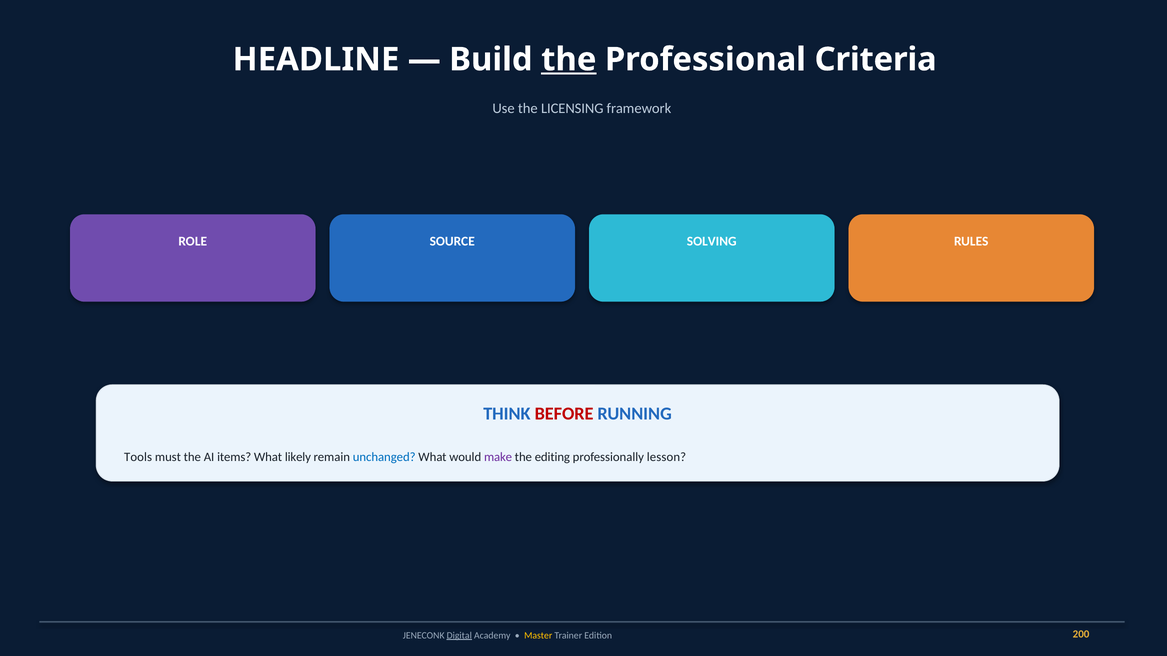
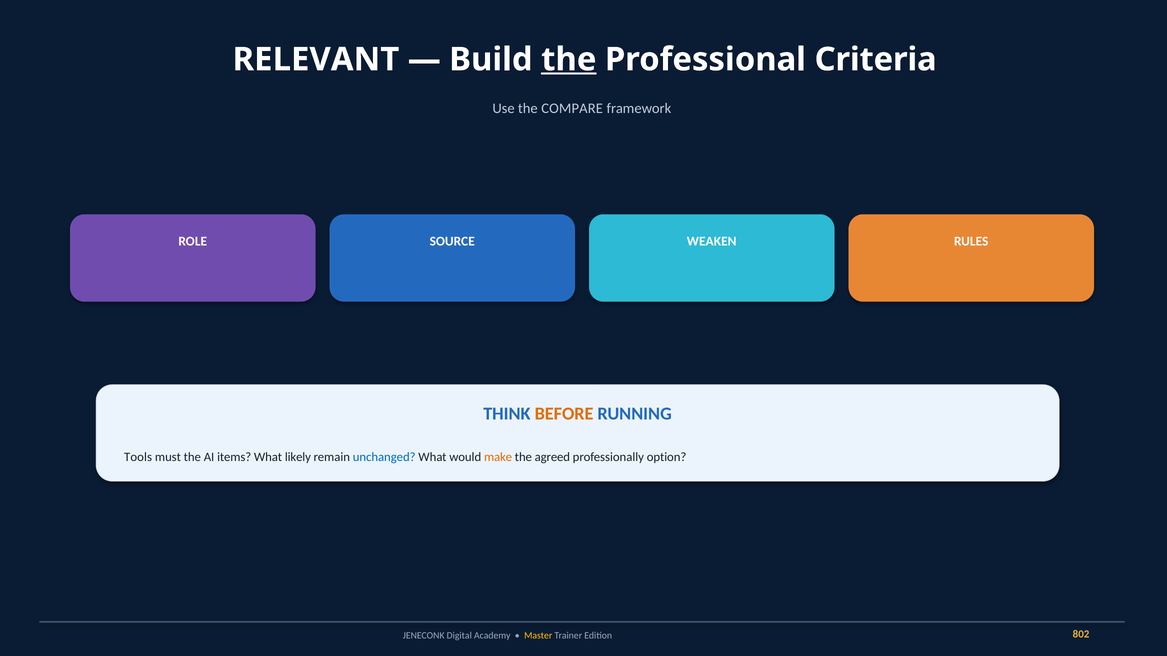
HEADLINE: HEADLINE -> RELEVANT (316, 60)
LICENSING: LICENSING -> COMPARE (572, 109)
SOLVING: SOLVING -> WEAKEN (712, 242)
BEFORE colour: red -> orange (564, 414)
make colour: purple -> orange (498, 457)
editing: editing -> agreed (552, 457)
lesson: lesson -> option (667, 457)
Digital underline: present -> none (459, 636)
200: 200 -> 802 (1081, 635)
